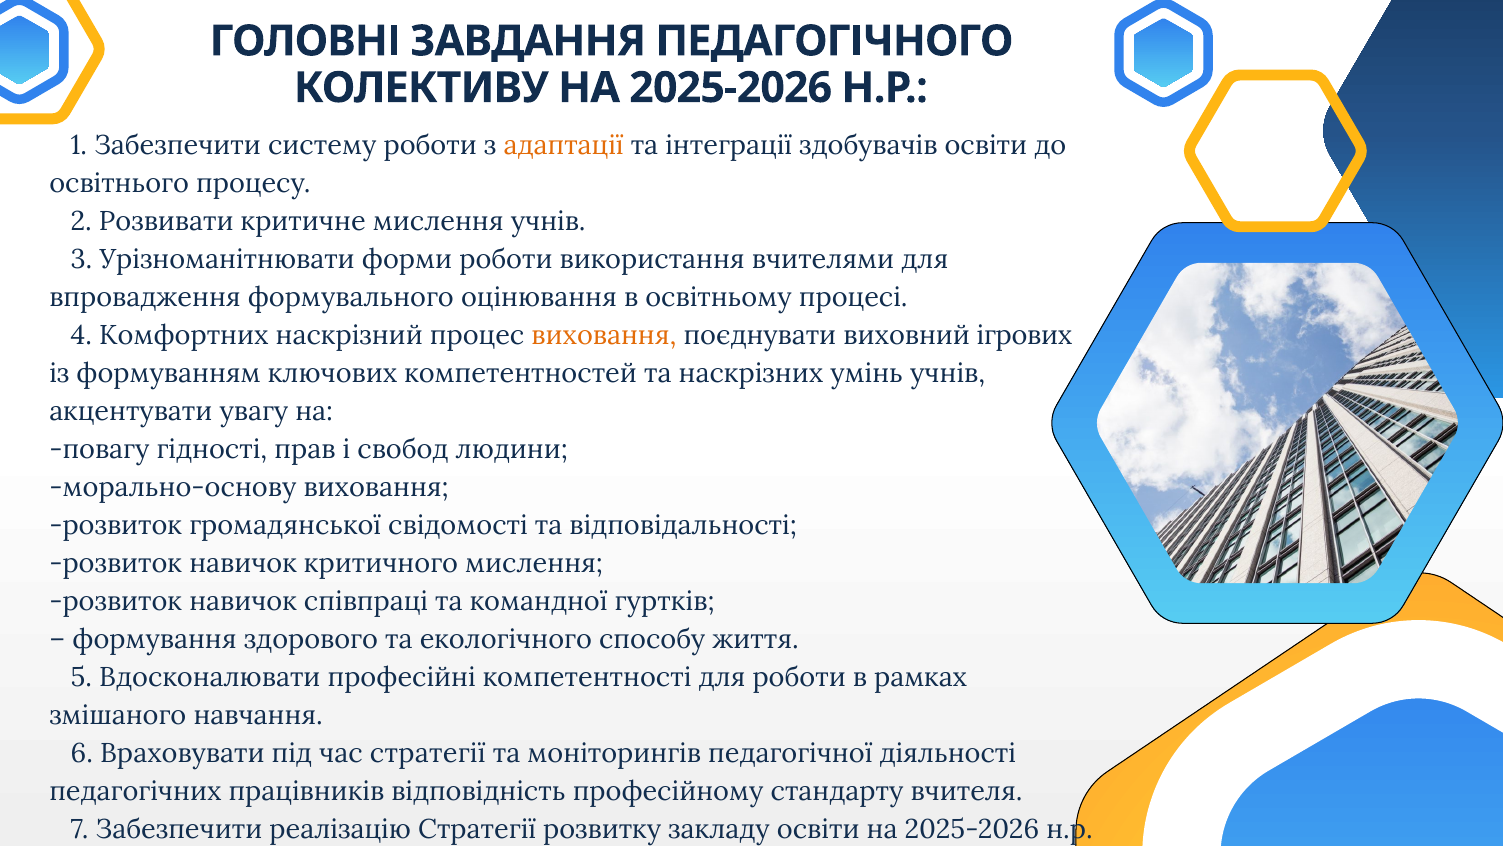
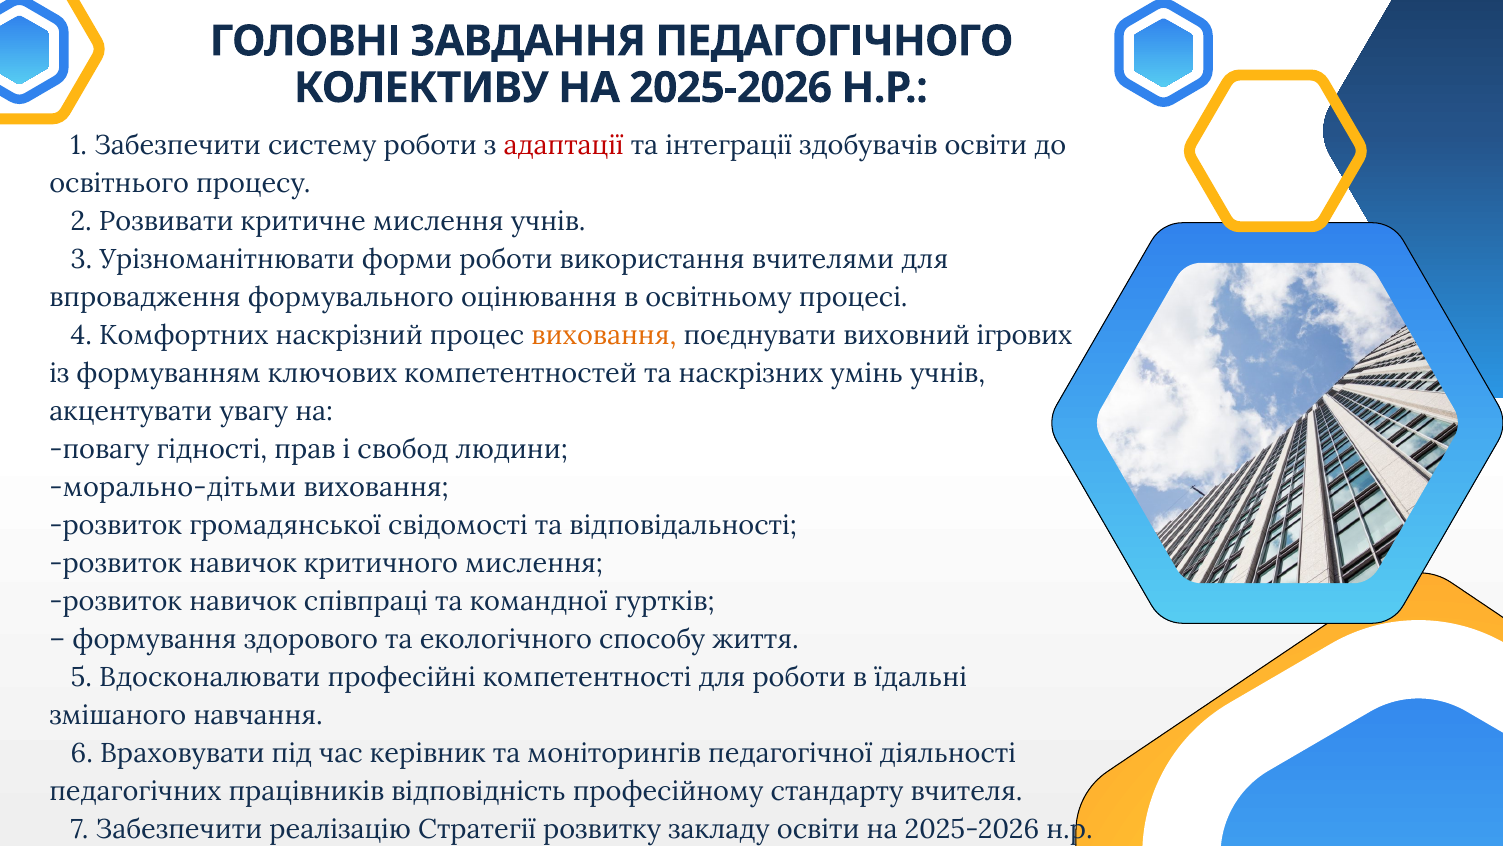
адаптації colour: orange -> red (564, 145)
морально-основу: морально-основу -> морально-дітьми (173, 487)
рамках: рамках -> їдальні (921, 677)
час стратегії: стратегії -> керівник (428, 753)
